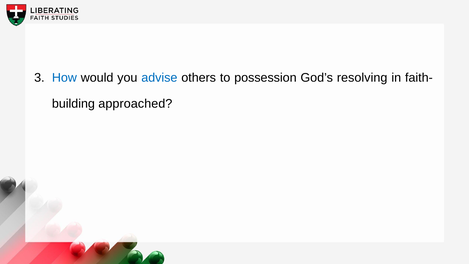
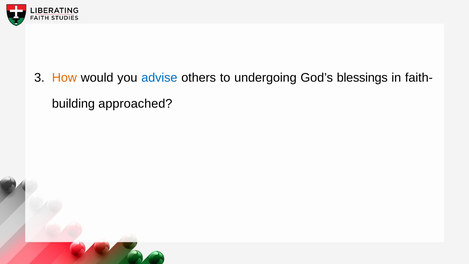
How colour: blue -> orange (64, 78)
possession: possession -> undergoing (265, 78)
resolving: resolving -> blessings (362, 78)
